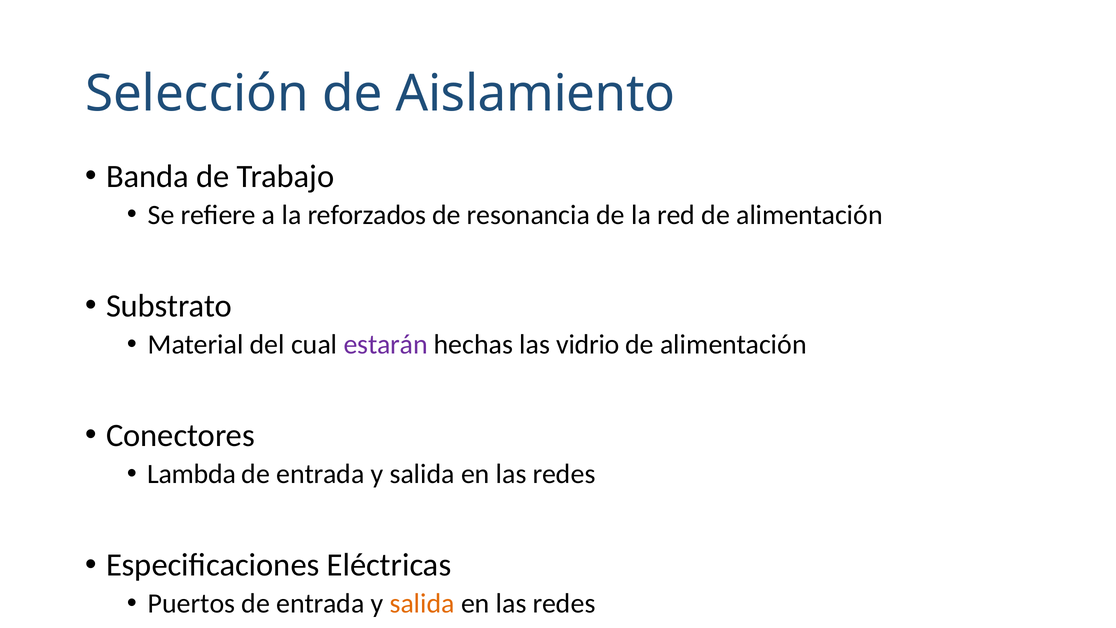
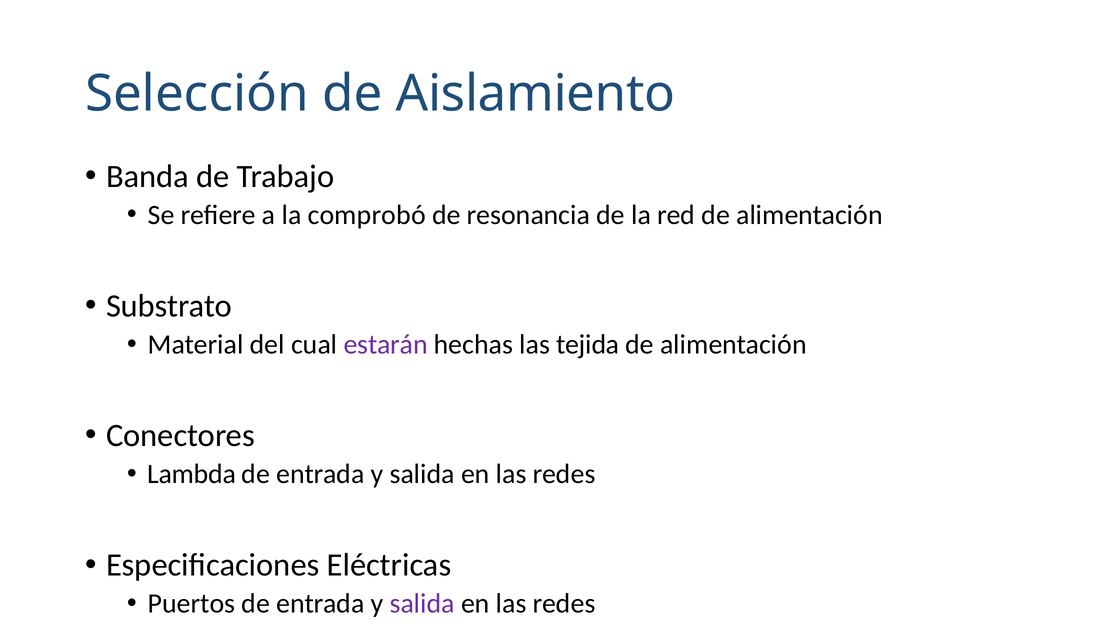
reforzados: reforzados -> comprobó (367, 215)
vidrio: vidrio -> tejida (588, 344)
salida colour: orange -> purple (422, 603)
